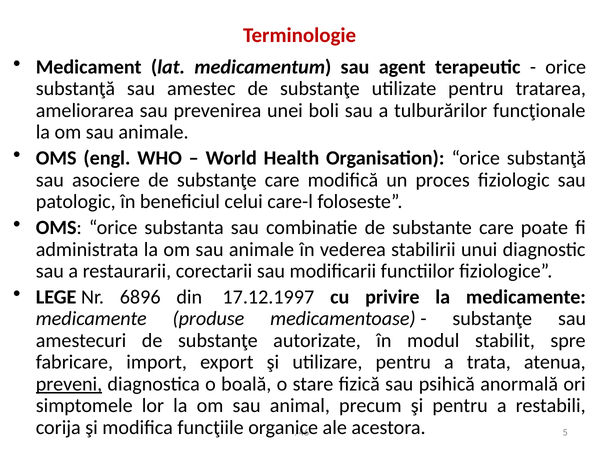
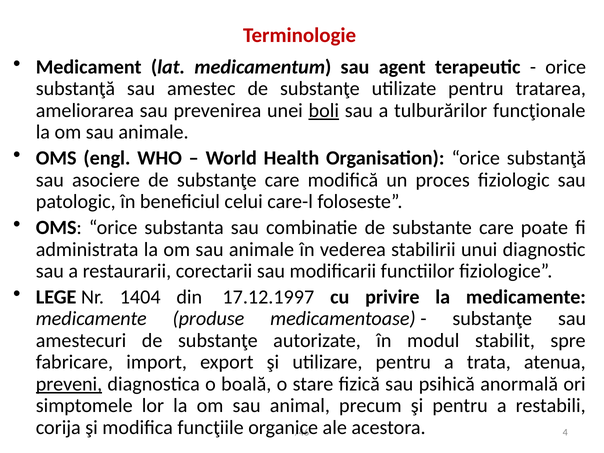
boli underline: none -> present (324, 110)
6896: 6896 -> 1404 (140, 297)
5: 5 -> 4 (565, 433)
